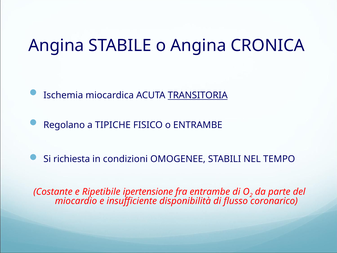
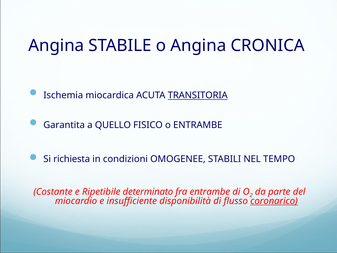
Regolano: Regolano -> Garantita (64, 125)
TIPICHE: TIPICHE -> QUELLO (113, 125)
ipertensione: ipertensione -> determinato (148, 192)
coronarico underline: none -> present (274, 201)
